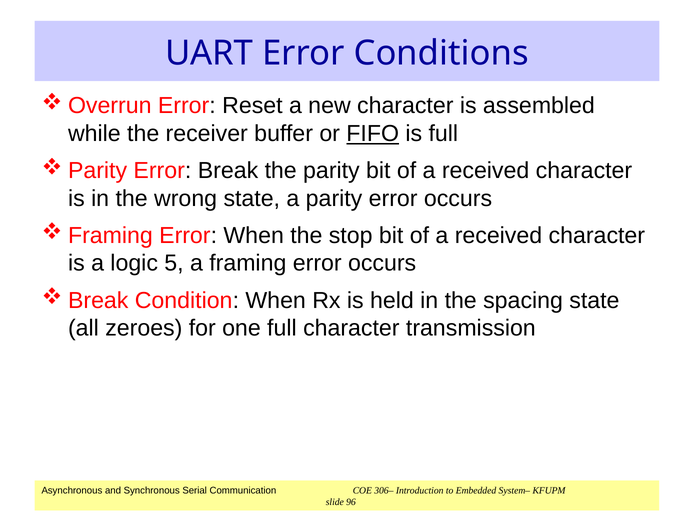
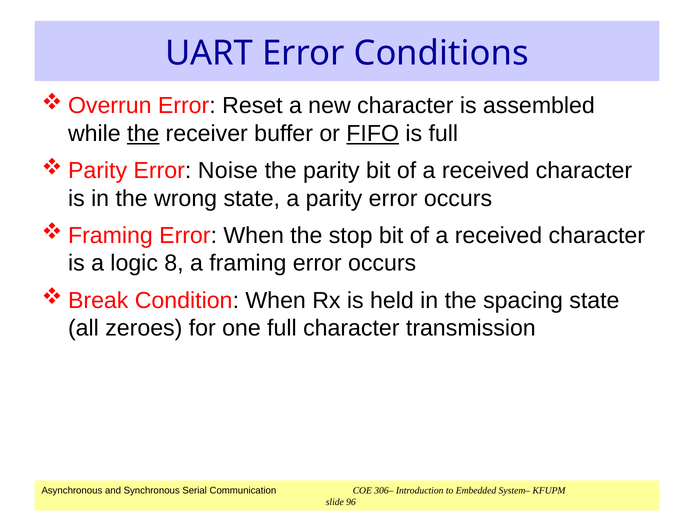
the underline: none -> present (143, 133)
Break: Break -> Noise (228, 171)
5: 5 -> 8 (174, 263)
